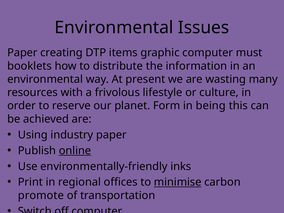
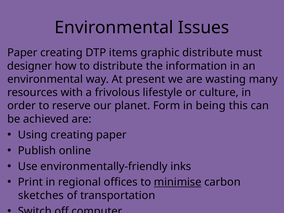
graphic computer: computer -> distribute (208, 53)
booklets: booklets -> designer (30, 66)
Using industry: industry -> creating (72, 135)
online underline: present -> none (75, 151)
promote: promote -> sketches (41, 195)
